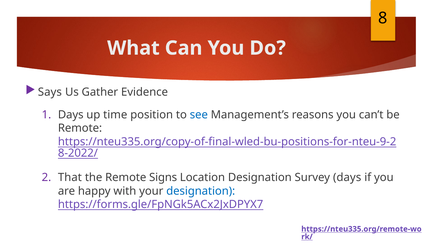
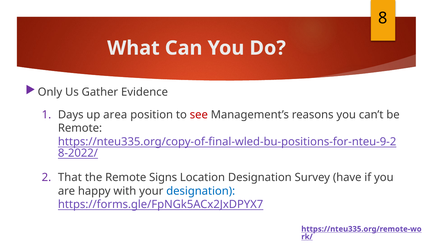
Says: Says -> Only (50, 92)
time: time -> area (115, 114)
see colour: blue -> red (199, 114)
Survey days: days -> have (347, 177)
